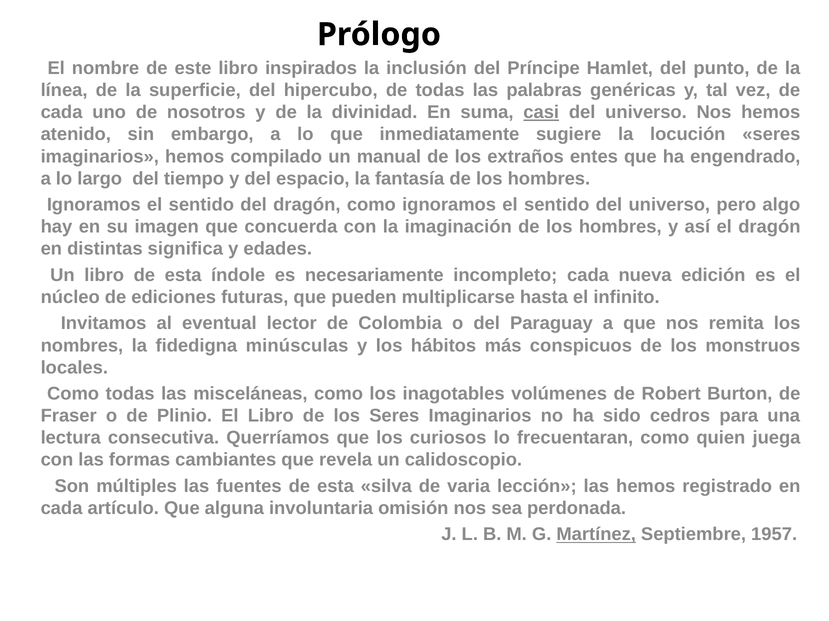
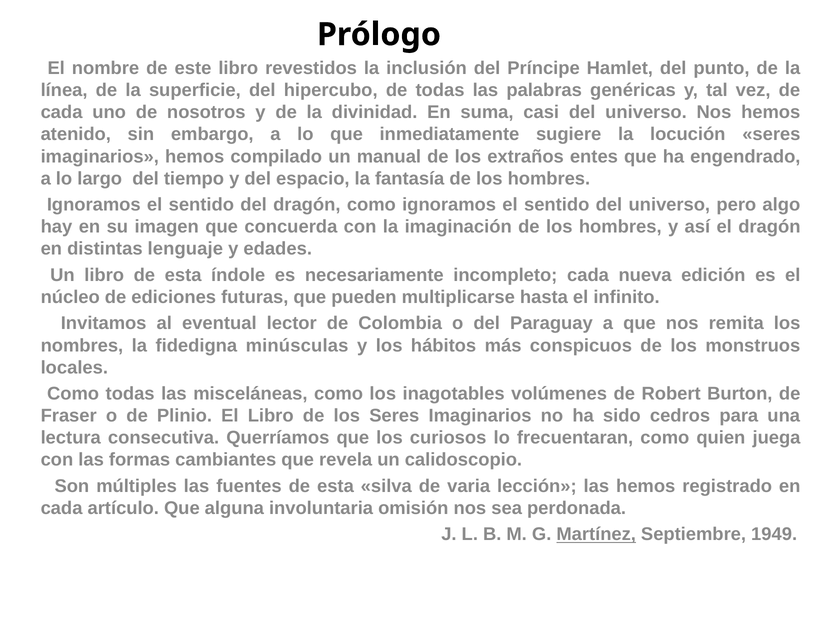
inspirados: inspirados -> revestidos (311, 68)
casi underline: present -> none (541, 112)
significa: significa -> lenguaje (185, 249)
1957: 1957 -> 1949 (774, 535)
